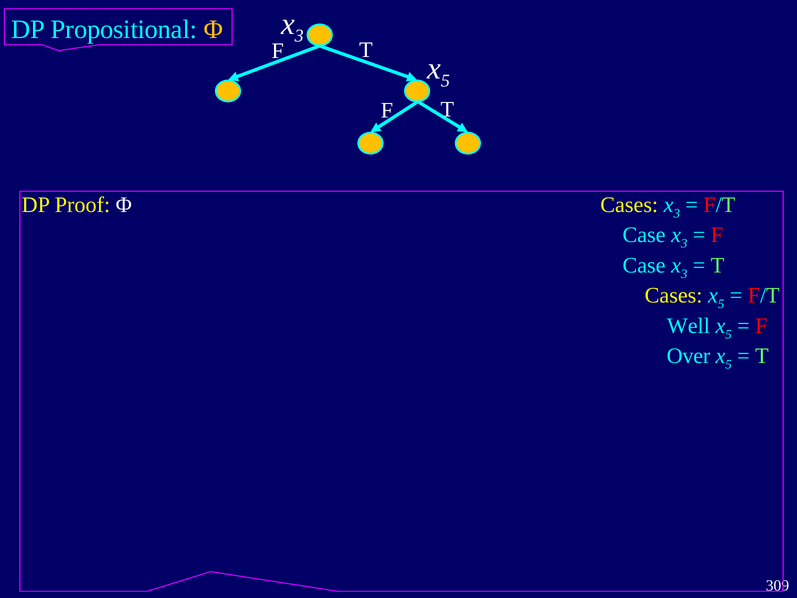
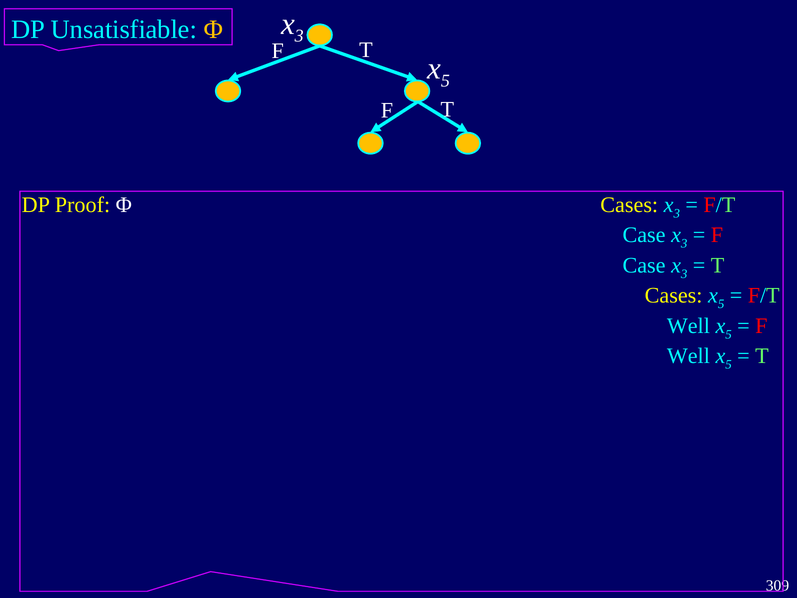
Propositional: Propositional -> Unsatisfiable (124, 29)
Over: Over -> Well (688, 356)
